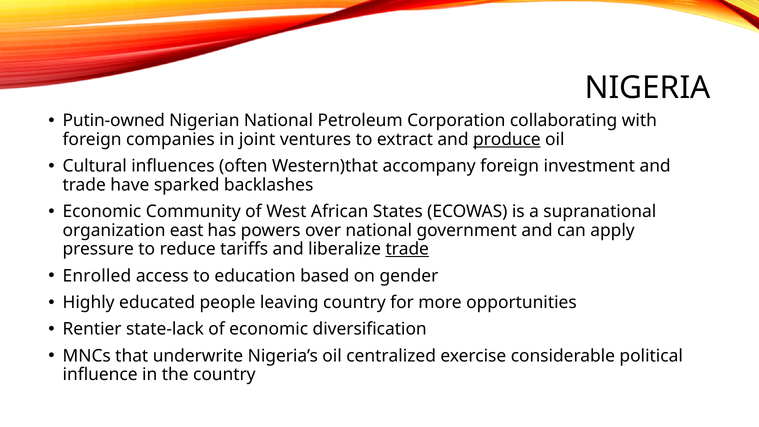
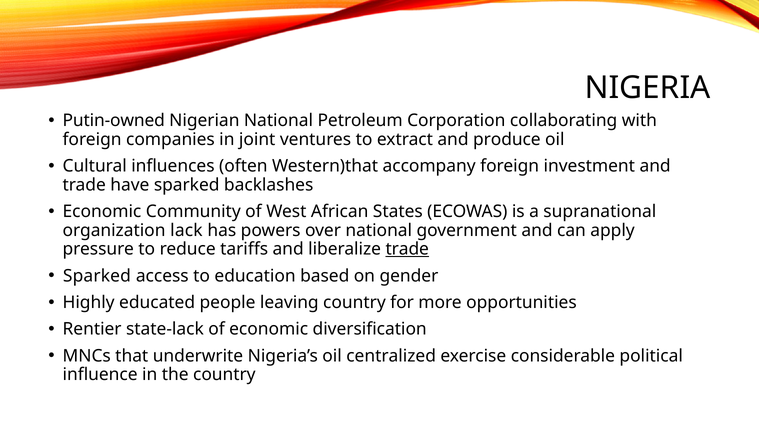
produce underline: present -> none (507, 139)
east: east -> lack (186, 230)
Enrolled: Enrolled -> Sparked (97, 276)
